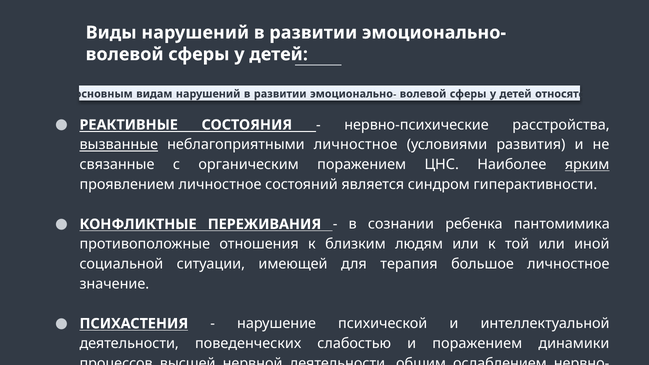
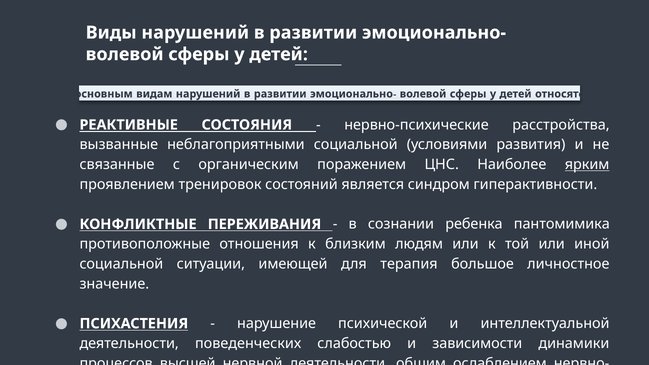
вызванные underline: present -> none (119, 145)
неблагоприятными личностное: личностное -> социальной (356, 145)
проявлением личностное: личностное -> тренировок (220, 185)
и поражением: поражением -> зависимости (477, 344)
